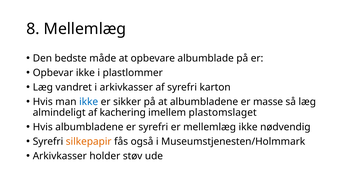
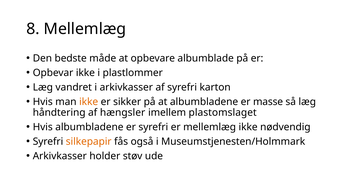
ikke colour: blue -> orange (89, 102)
almindeligt: almindeligt -> håndtering (59, 113)
kachering: kachering -> hængsler (123, 113)
